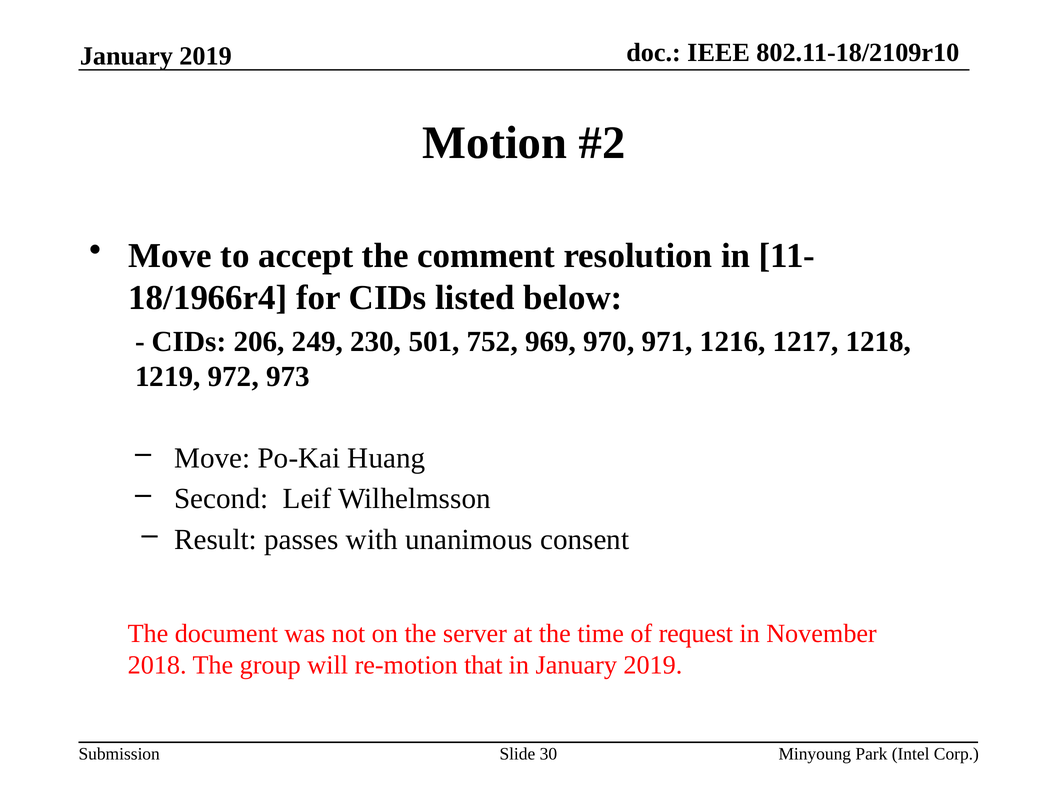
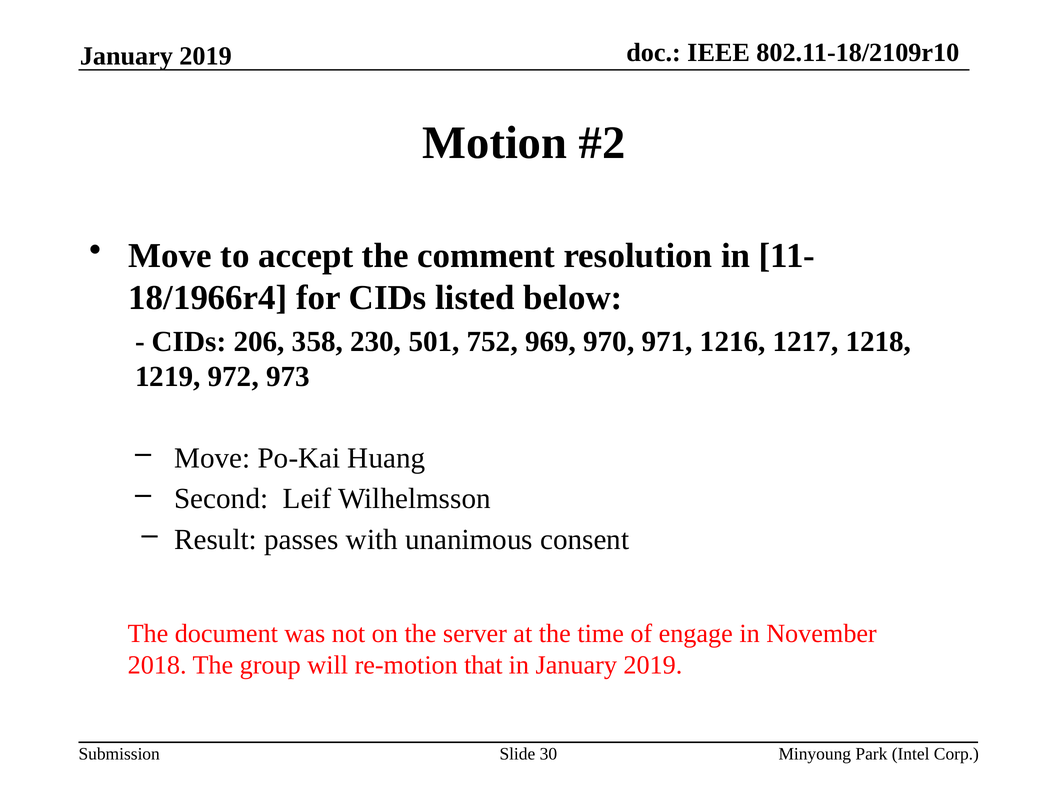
249: 249 -> 358 (317, 342)
request: request -> engage (696, 634)
